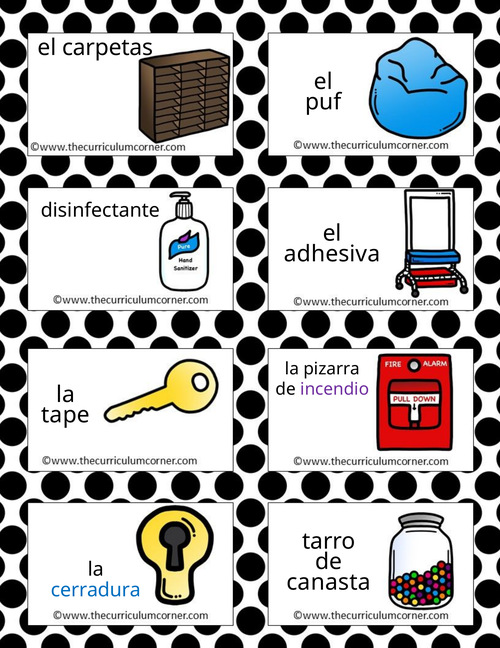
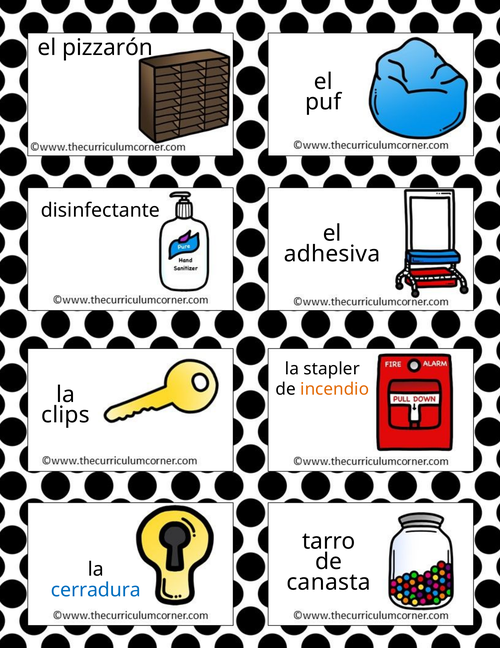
carpetas: carpetas -> pizzarón (108, 47)
pizarra: pizarra -> stapler (332, 368)
incendio colour: purple -> orange (335, 389)
tape: tape -> clips (66, 414)
